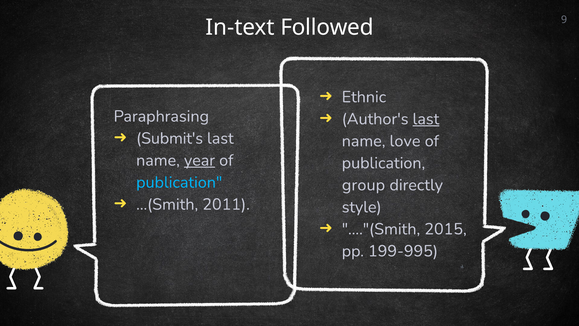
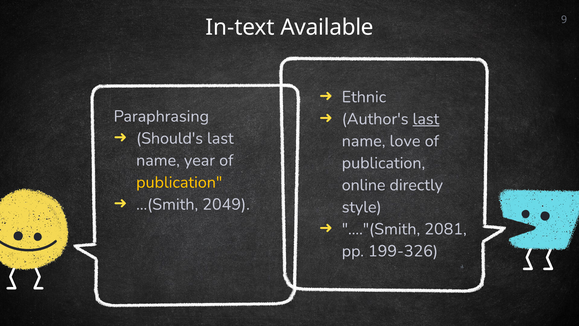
Followed: Followed -> Available (327, 27)
Submit's: Submit's -> Should's (170, 138)
year underline: present -> none (200, 160)
publication colour: light blue -> yellow (179, 182)
group: group -> online (364, 185)
2011: 2011 -> 2049 (226, 204)
2015: 2015 -> 2081 (445, 229)
199-995: 199-995 -> 199-326 (403, 251)
